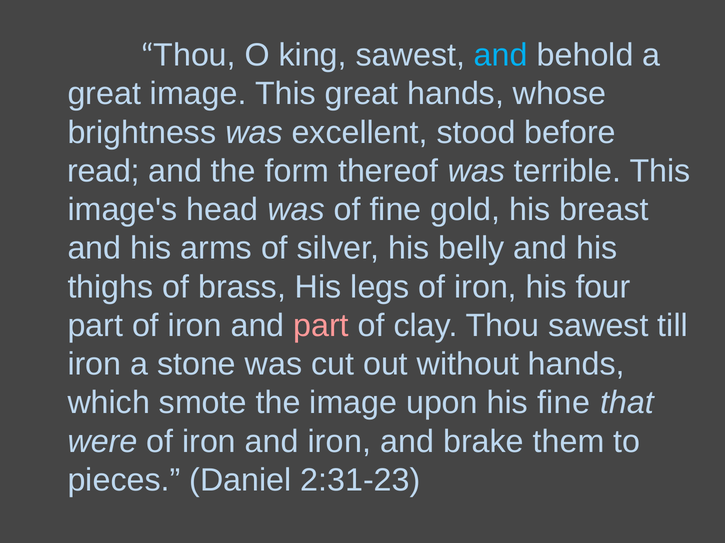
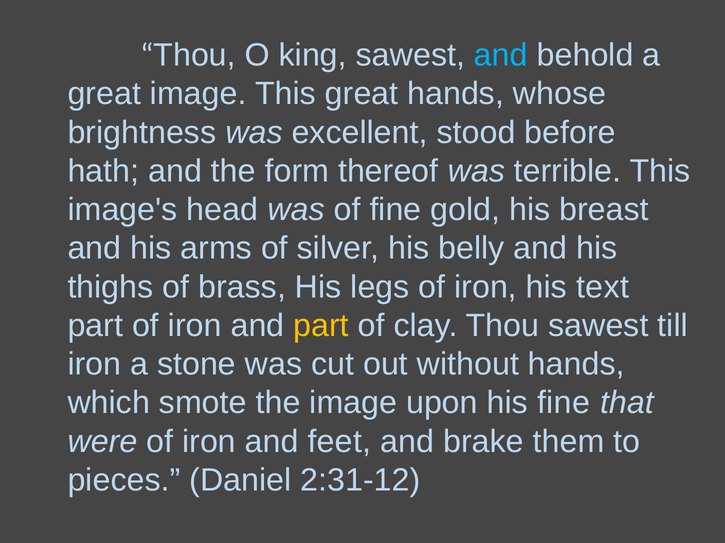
read: read -> hath (103, 171)
four: four -> text (603, 287)
part colour: pink -> yellow (321, 326)
and iron: iron -> feet (339, 442)
2:31-23: 2:31-23 -> 2:31-12 (360, 481)
